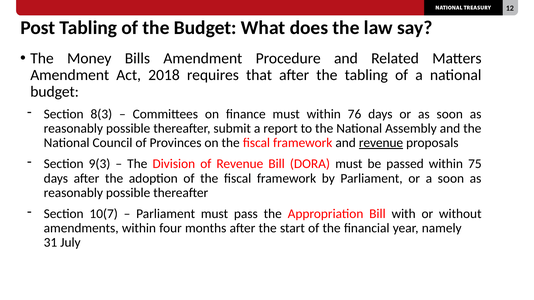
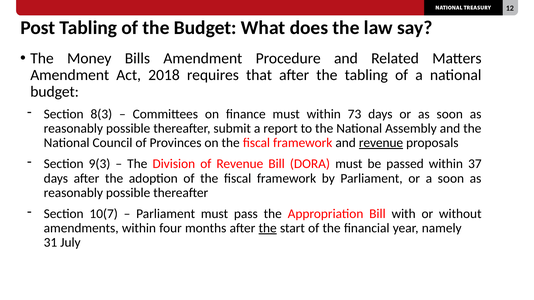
76: 76 -> 73 (355, 114)
75: 75 -> 37 (475, 164)
the underline: none -> present (268, 228)
